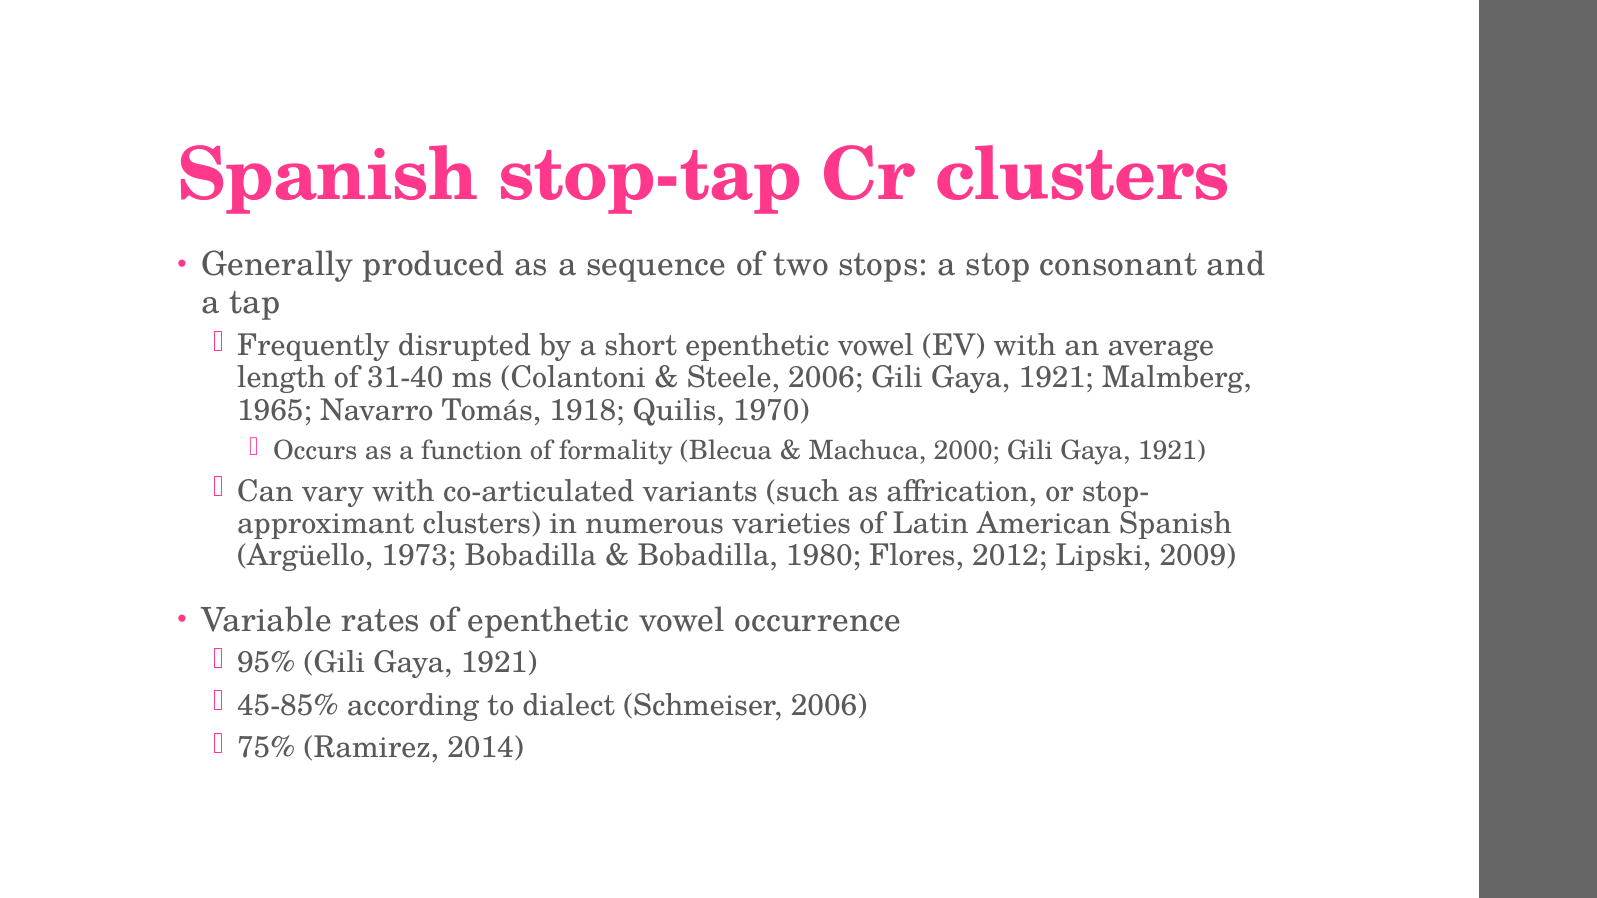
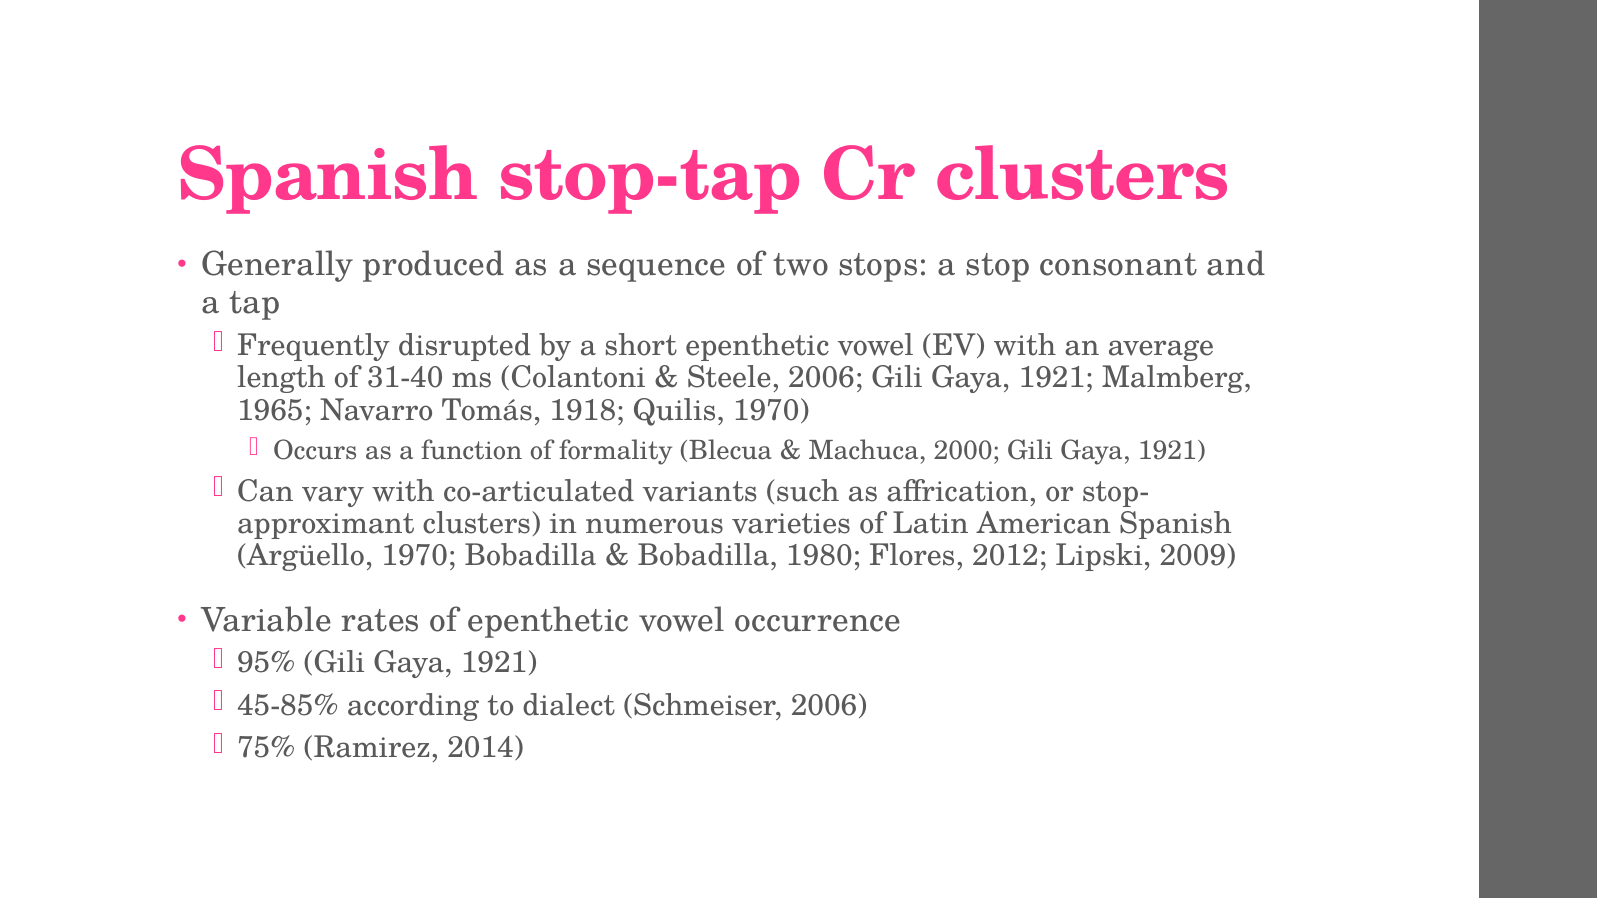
Argüello 1973: 1973 -> 1970 (419, 556)
